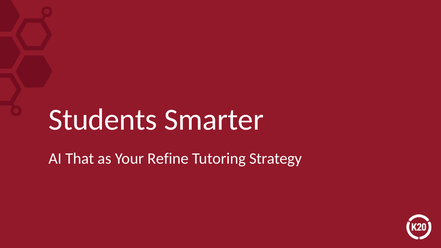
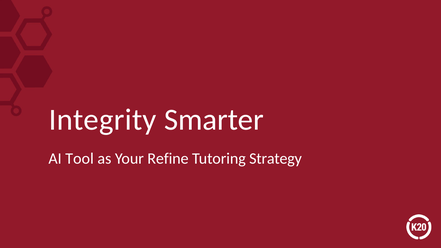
Students: Students -> Integrity (103, 120)
That: That -> Tool (80, 159)
